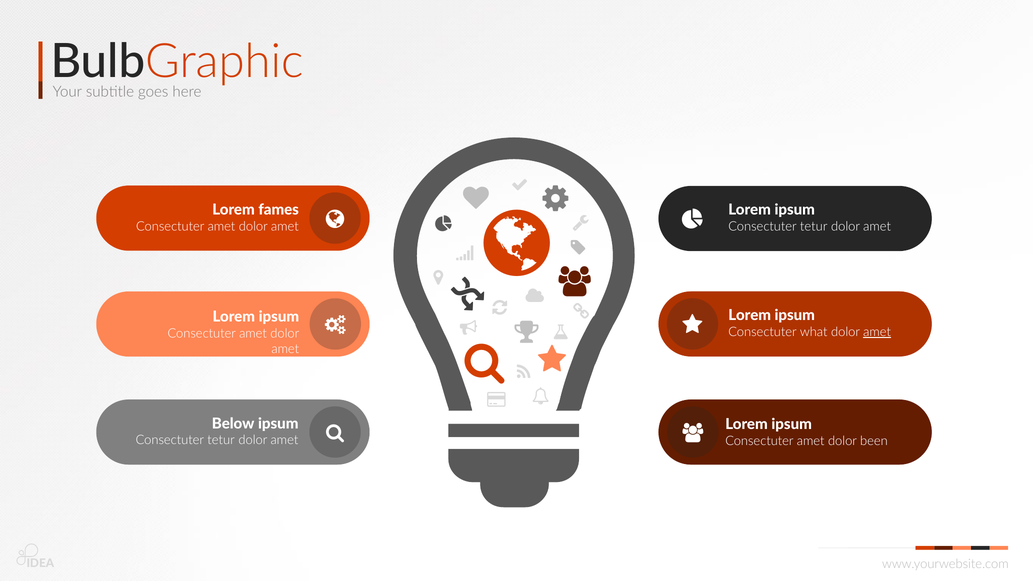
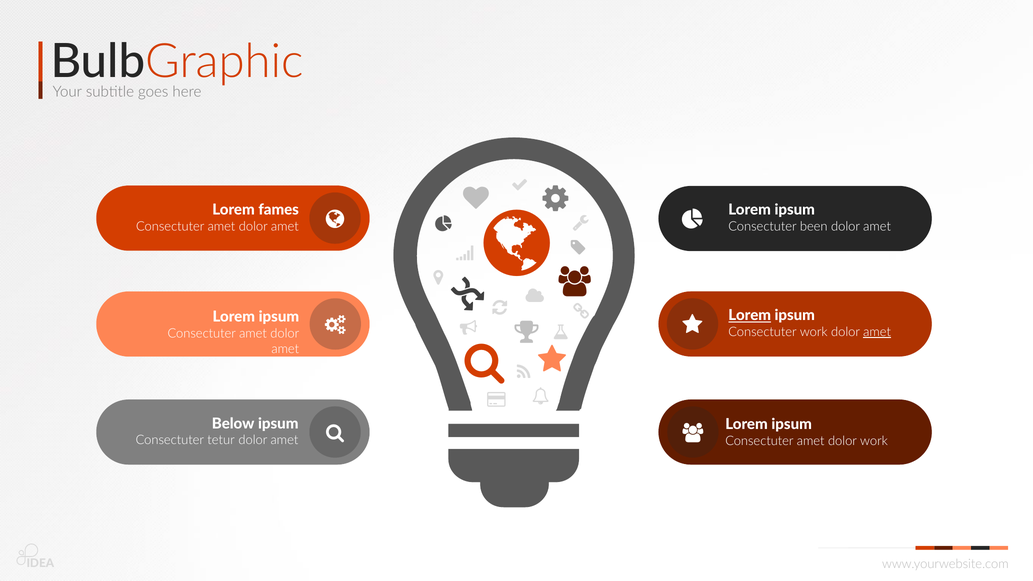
tetur: tetur -> been (814, 227)
Lorem underline: none -> present (750, 315)
Consectuter what: what -> work (814, 332)
dolor been: been -> work (874, 441)
